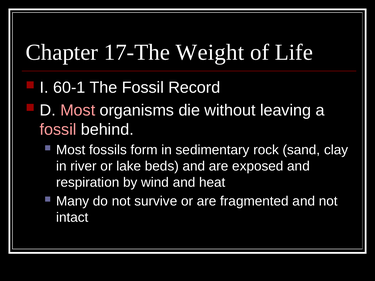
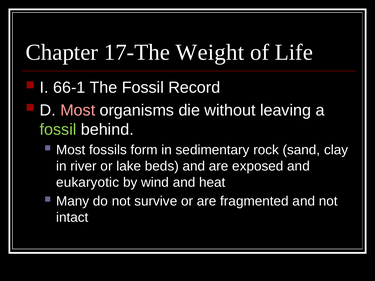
60-1: 60-1 -> 66-1 (69, 88)
fossil colour: pink -> light green (58, 130)
respiration: respiration -> eukaryotic (88, 183)
